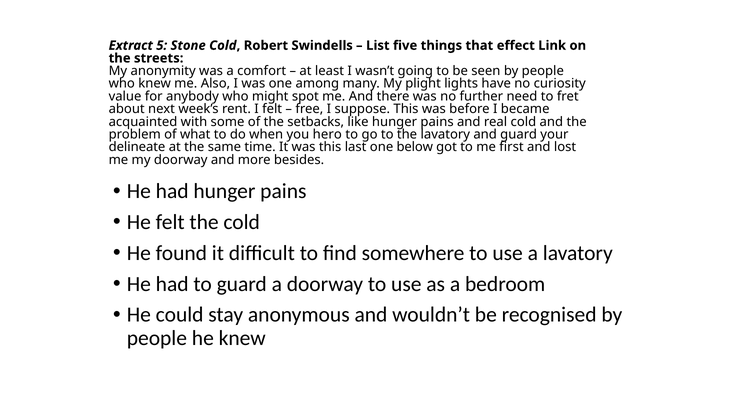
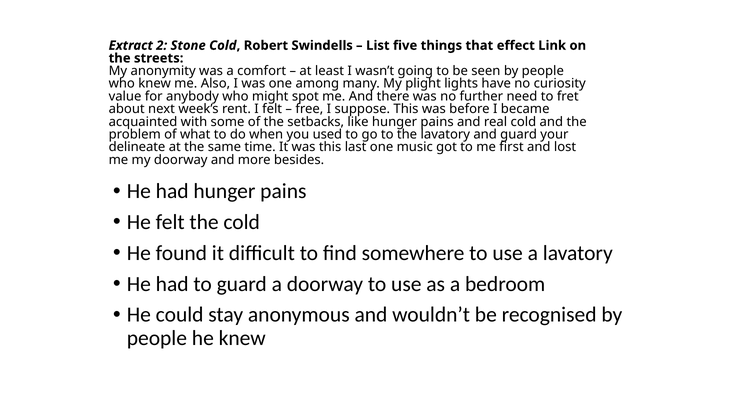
5: 5 -> 2 (162, 45)
hero: hero -> used (327, 134)
below: below -> music (415, 147)
